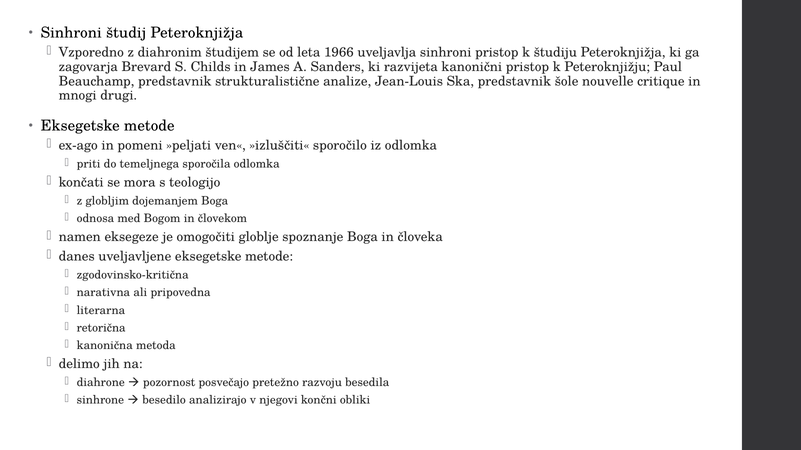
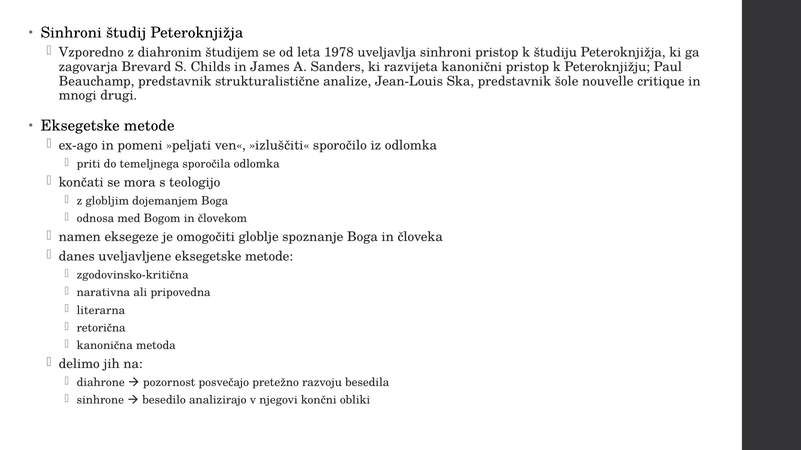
1966: 1966 -> 1978 (339, 53)
